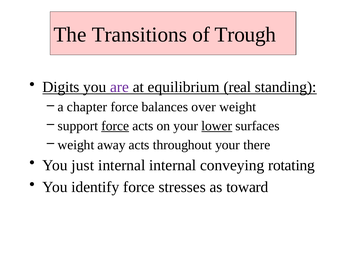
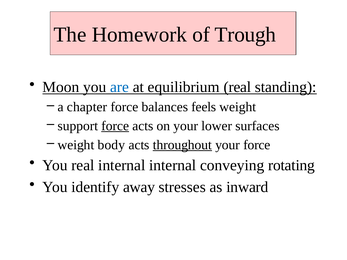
Transitions: Transitions -> Homework (139, 35)
Digits: Digits -> Moon (61, 87)
are colour: purple -> blue (120, 87)
over: over -> feels (204, 107)
lower underline: present -> none (217, 126)
away: away -> body (111, 145)
throughout underline: none -> present (182, 145)
your there: there -> force (257, 145)
You just: just -> real (83, 166)
identify force: force -> away (139, 187)
toward: toward -> inward (247, 187)
